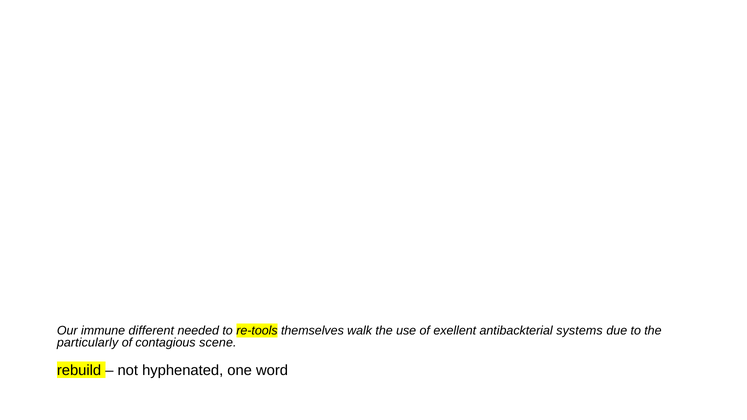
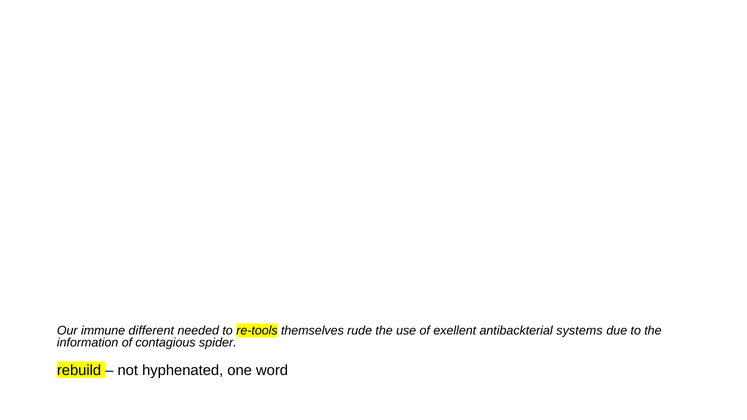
walk: walk -> rude (360, 331)
particularly: particularly -> information (88, 343)
scene: scene -> spider (218, 343)
